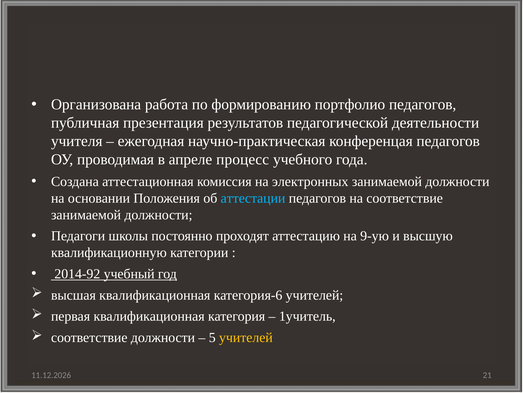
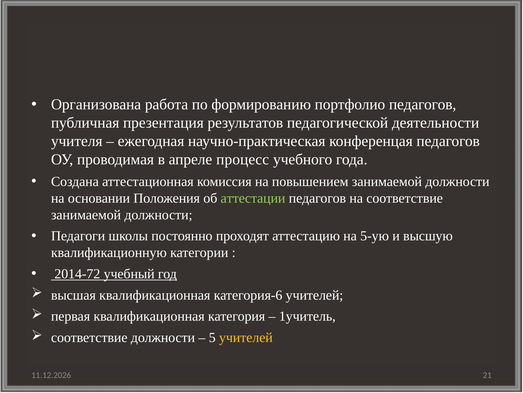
электронных: электронных -> повышением (310, 181)
аттестации colour: light blue -> light green (253, 198)
9-ую: 9-ую -> 5-ую (375, 236)
2014-92: 2014-92 -> 2014-72 (77, 273)
